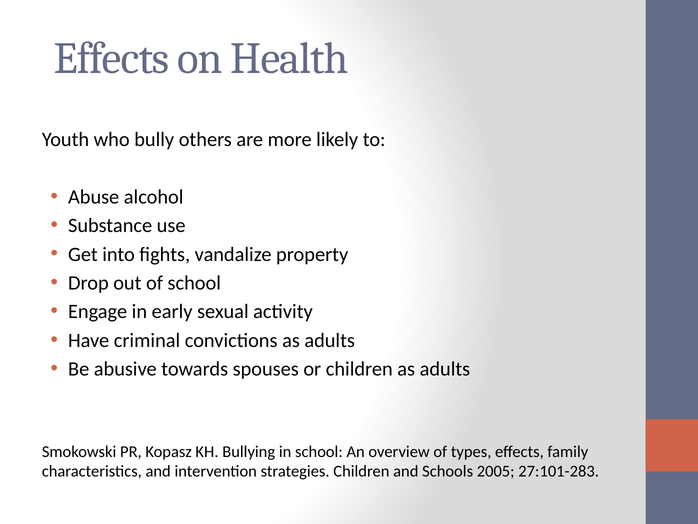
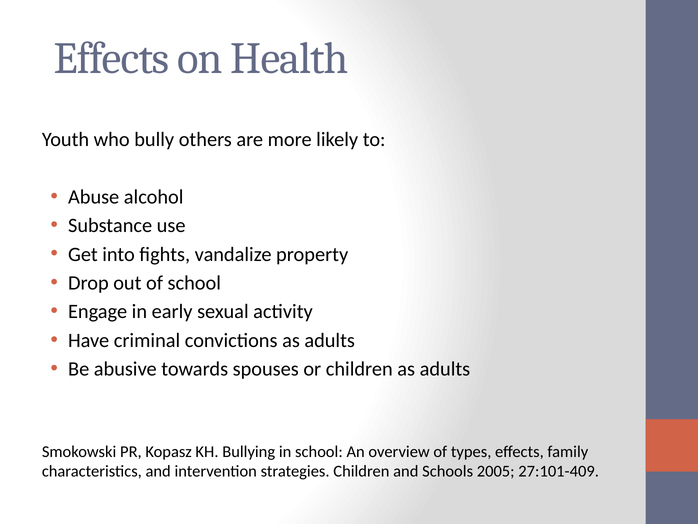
27:101-283: 27:101-283 -> 27:101-409 (559, 471)
